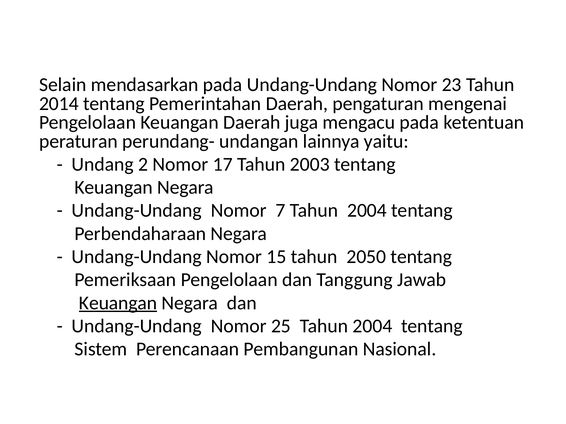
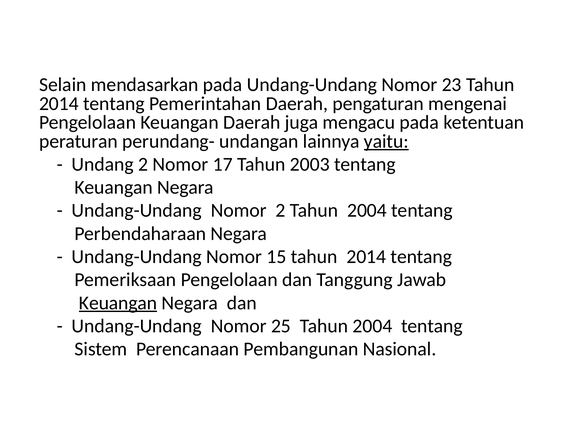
yaitu underline: none -> present (386, 141)
Nomor 7: 7 -> 2 (280, 211)
15 tahun 2050: 2050 -> 2014 (366, 257)
